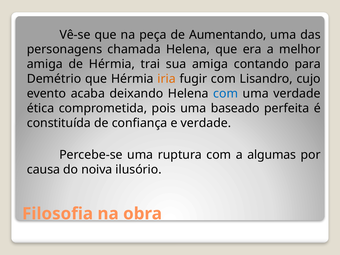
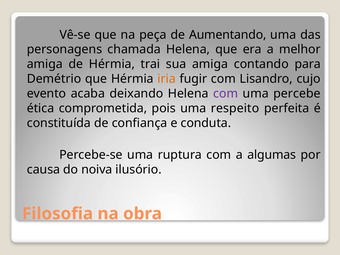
com colour: blue -> purple (226, 94)
uma verdade: verdade -> percebe (297, 94)
baseado: baseado -> respeito (235, 108)
e verdade: verdade -> conduta (206, 123)
